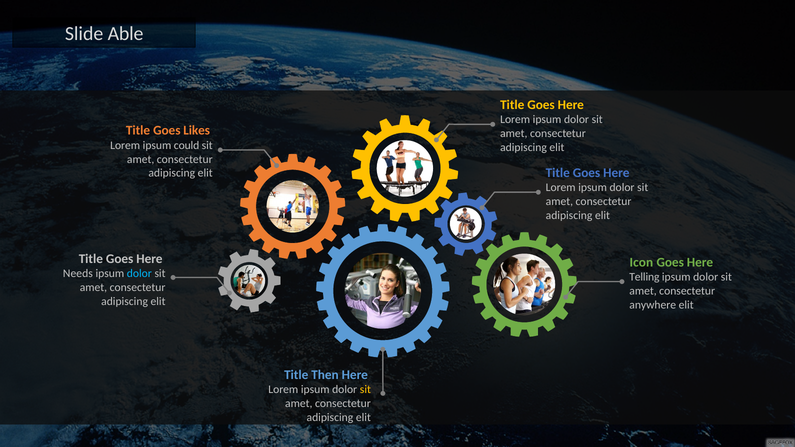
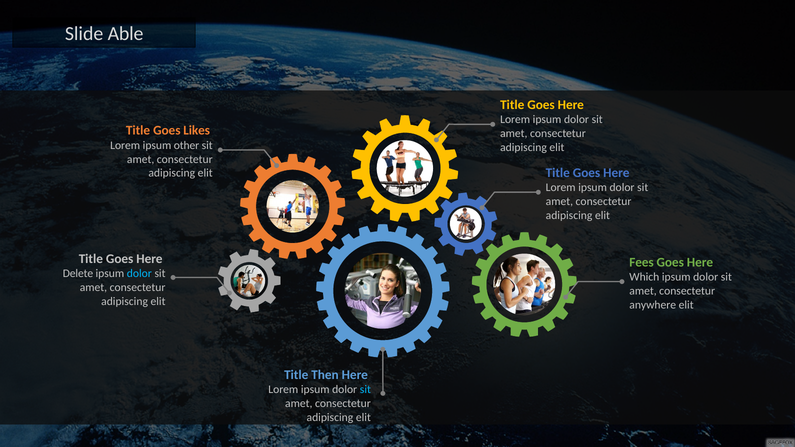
could: could -> other (187, 145)
Icon: Icon -> Fees (641, 262)
Needs: Needs -> Delete (78, 274)
Telling: Telling -> Which (644, 277)
sit colour: yellow -> light blue (365, 390)
